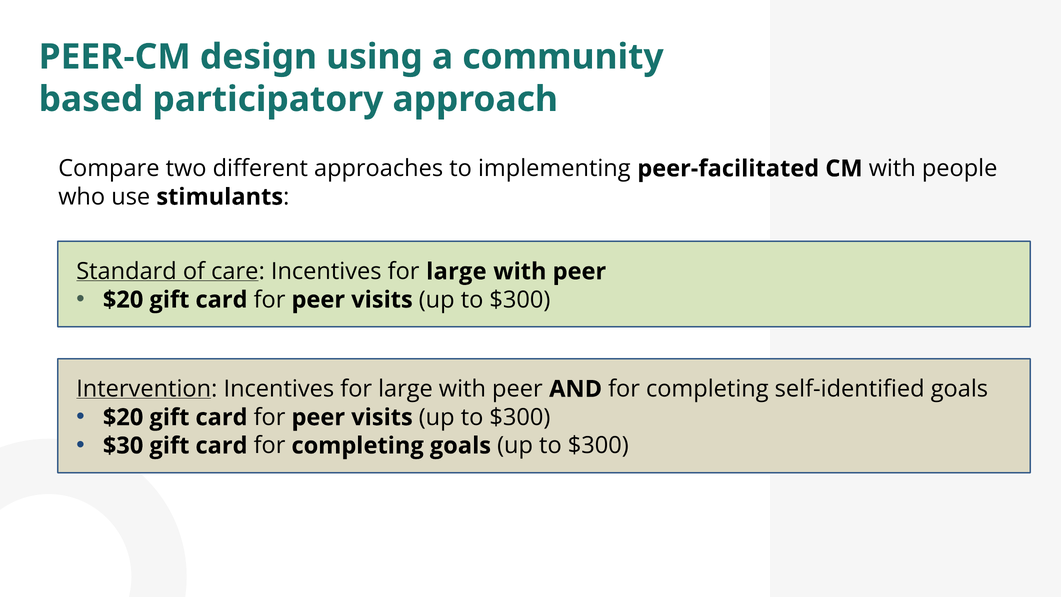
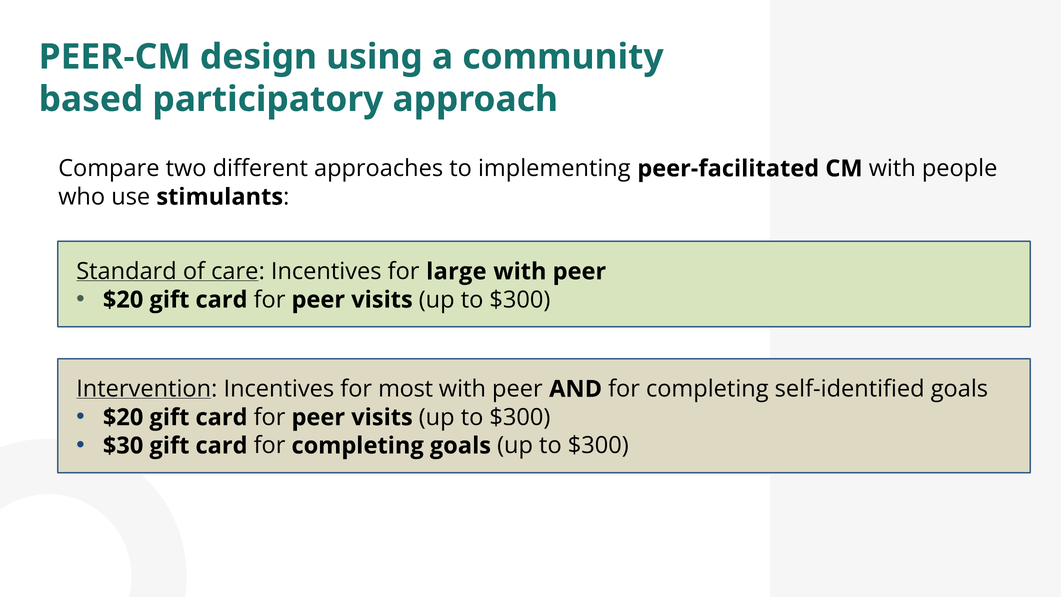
Intervention Incentives for large: large -> most (406, 389)
